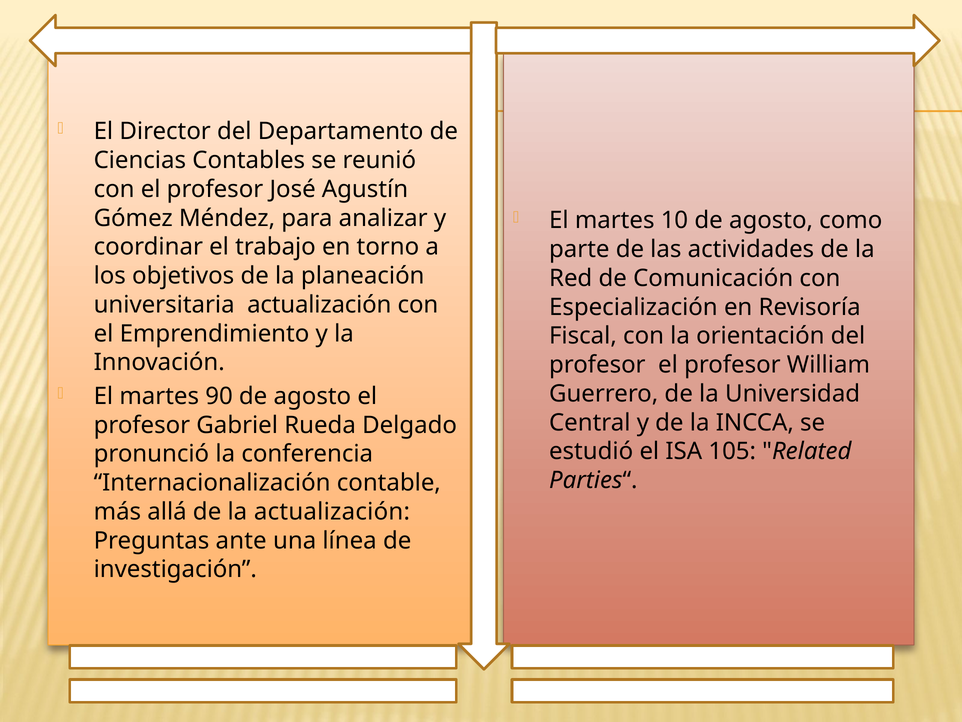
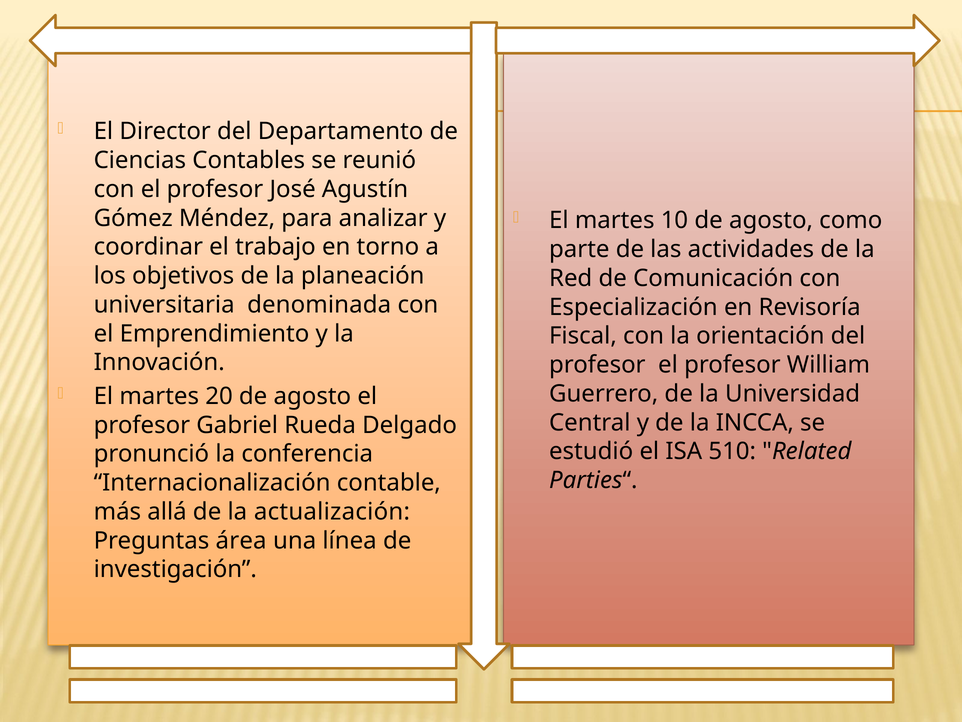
universitaria actualización: actualización -> denominada (319, 305)
90: 90 -> 20 (219, 396)
105: 105 -> 510 (732, 451)
ante: ante -> área (241, 540)
